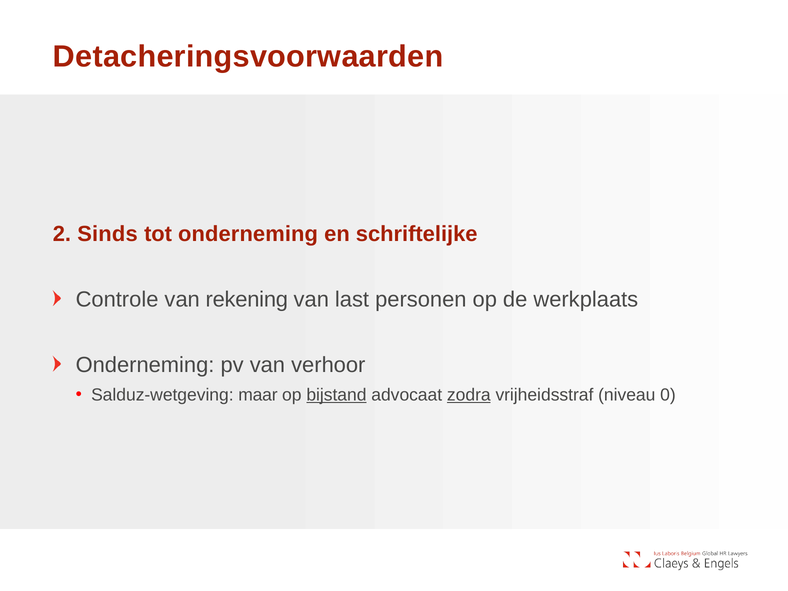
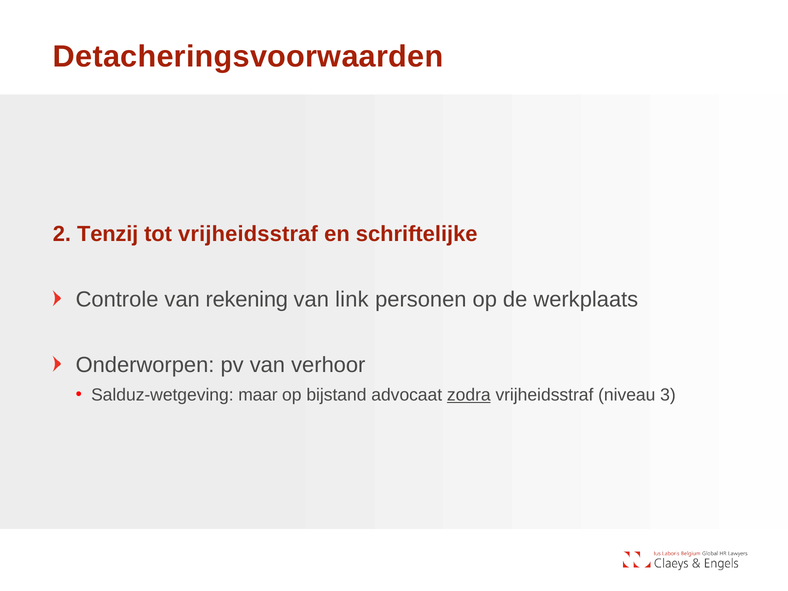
Sinds: Sinds -> Tenzij (108, 234)
tot onderneming: onderneming -> vrijheidsstraf (248, 234)
last: last -> link (352, 300)
Onderneming: Onderneming -> Onderworpen (145, 365)
bijstand underline: present -> none (336, 395)
0: 0 -> 3 (668, 395)
